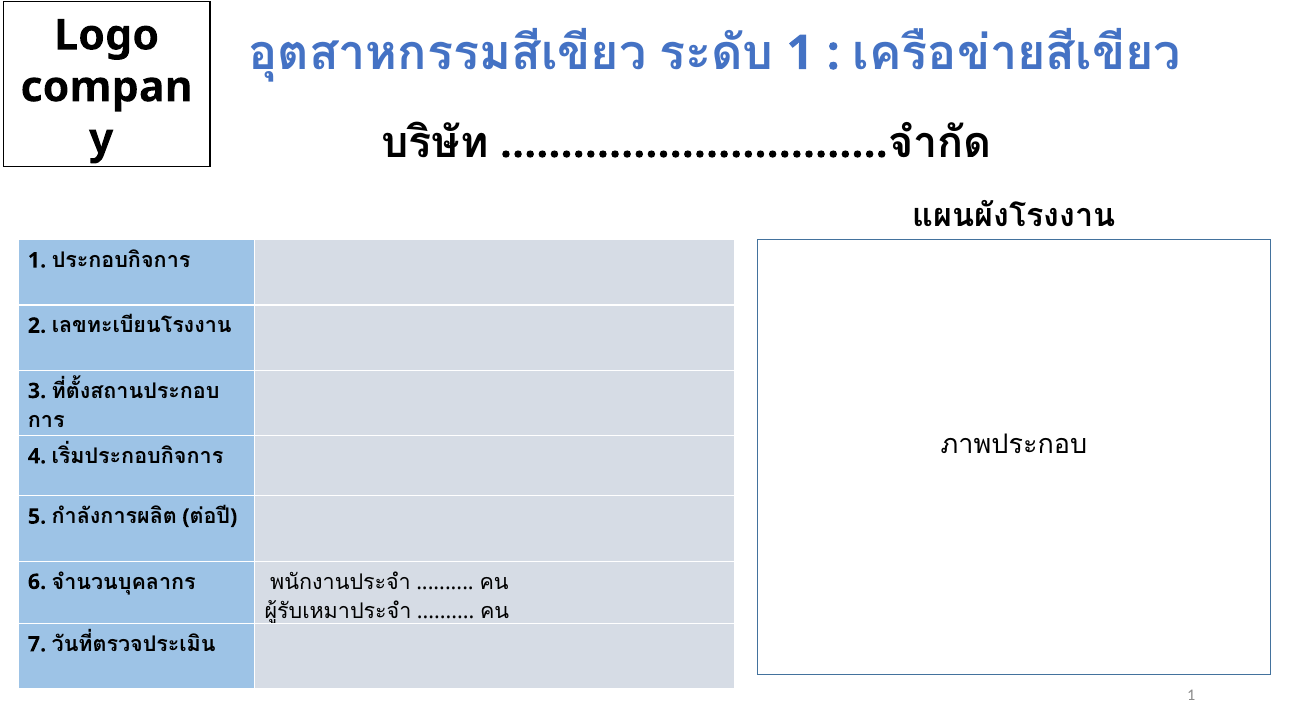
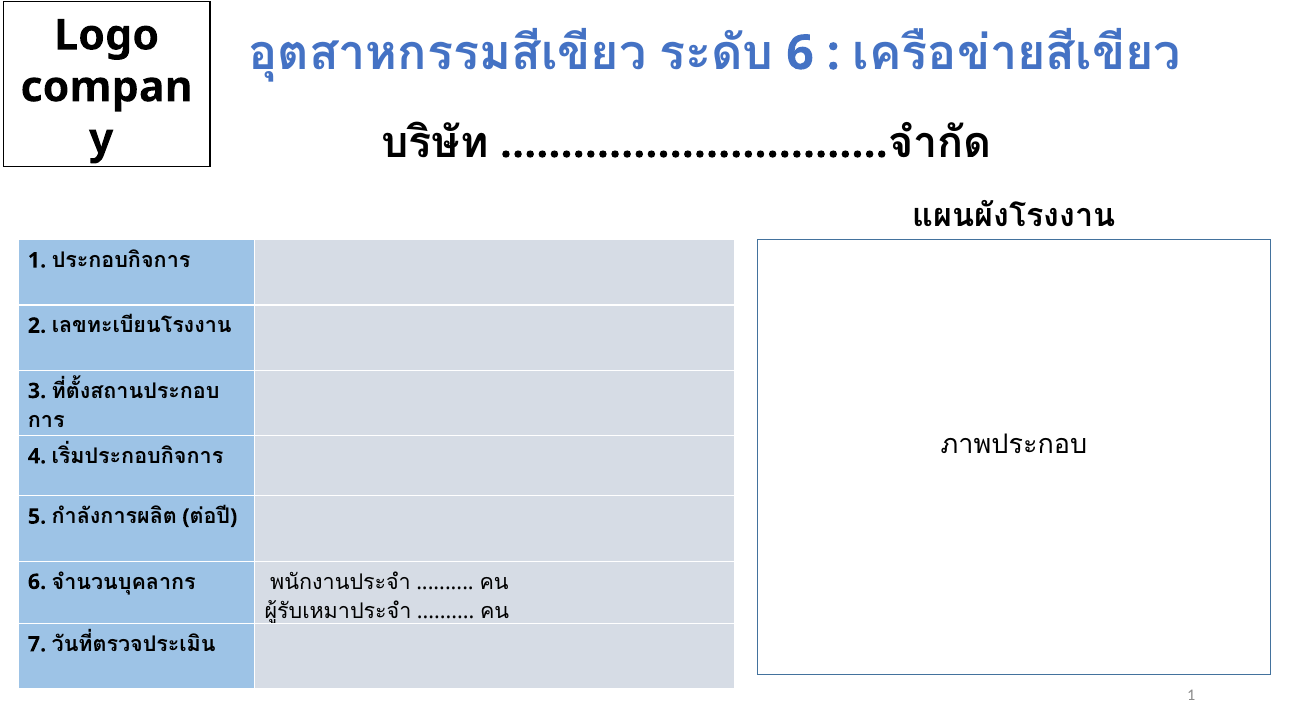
1: 1 -> 6 (800, 53)
